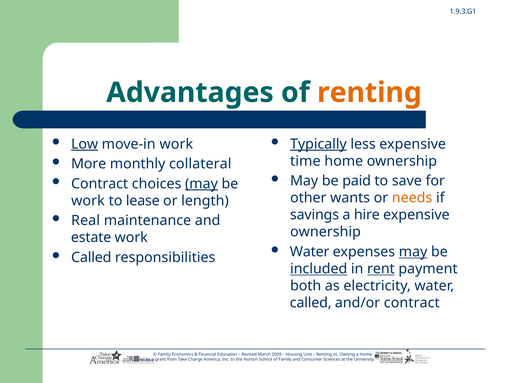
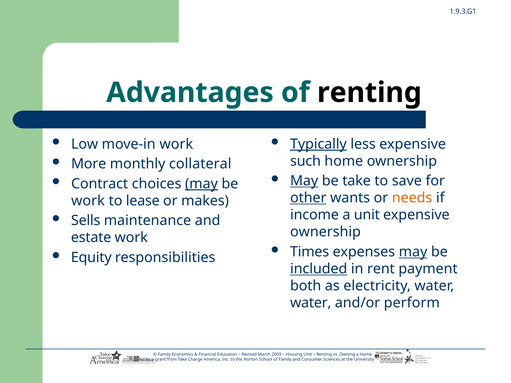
renting colour: orange -> black (369, 93)
Low underline: present -> none (85, 144)
time: time -> such (305, 161)
May underline: none -> present (304, 181)
be paid: paid -> take (357, 181)
other underline: none -> present (308, 198)
length: length -> makes (205, 201)
savings: savings -> income (314, 215)
a hire: hire -> unit (367, 215)
Real: Real -> Sells (86, 221)
Water: Water -> Times (310, 252)
Called: Called -> Equity (91, 258)
rent underline: present -> none (381, 269)
called: called -> water (311, 303)
and/or contract: contract -> perform (412, 303)
